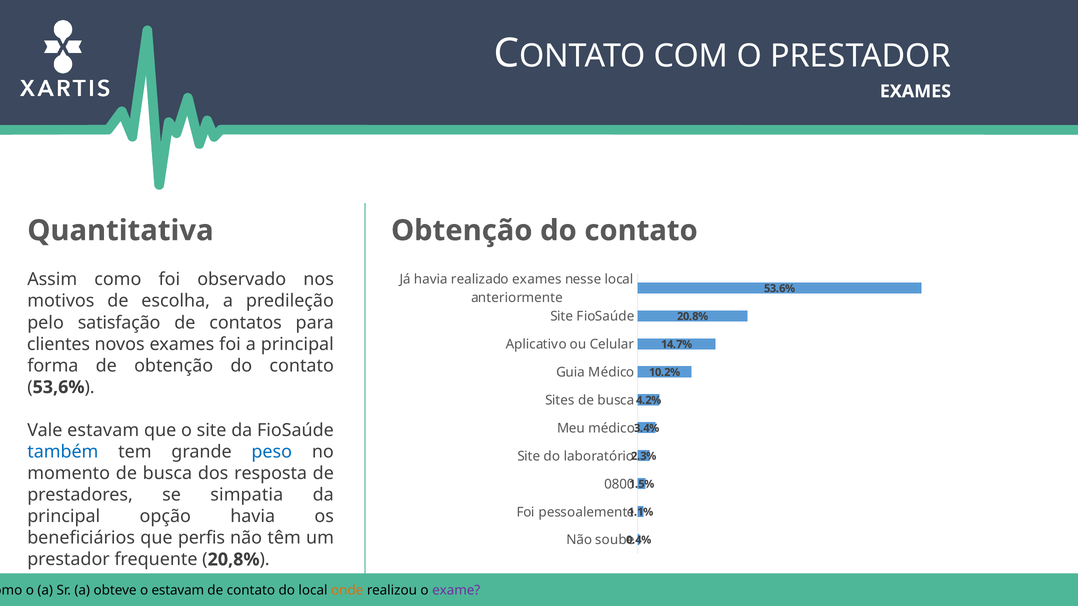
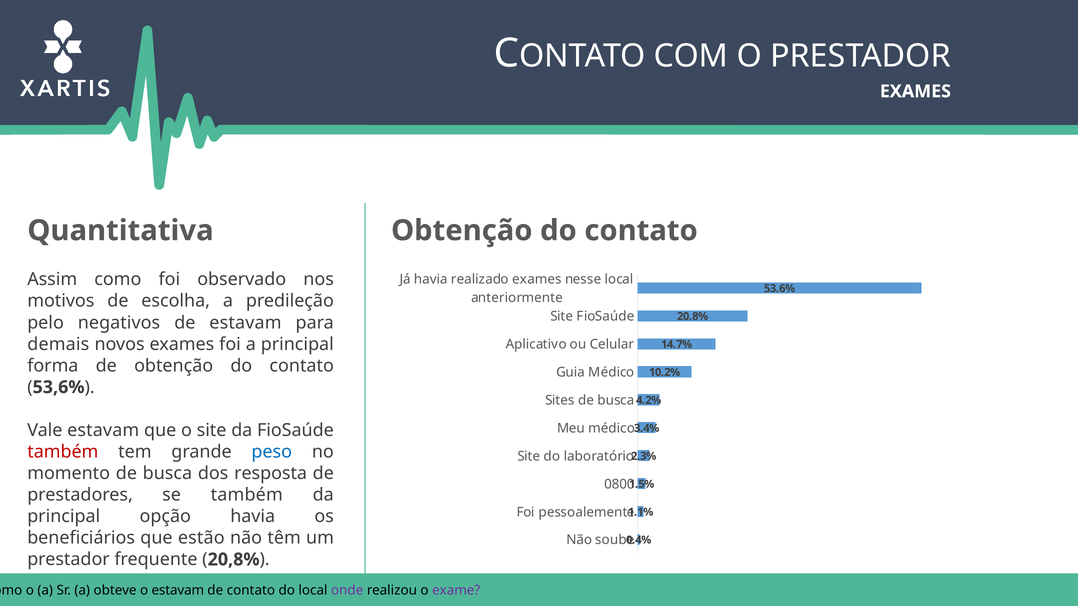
satisfação: satisfação -> negativos (119, 323)
de contatos: contatos -> estavam (245, 323)
clientes: clientes -> demais (58, 344)
também colour: blue -> red (63, 452)
se simpatia: simpatia -> também (247, 495)
perfis: perfis -> estão (201, 538)
onde colour: orange -> purple (347, 591)
